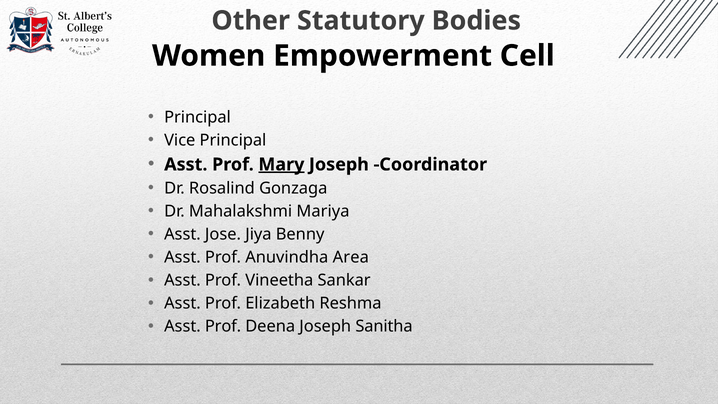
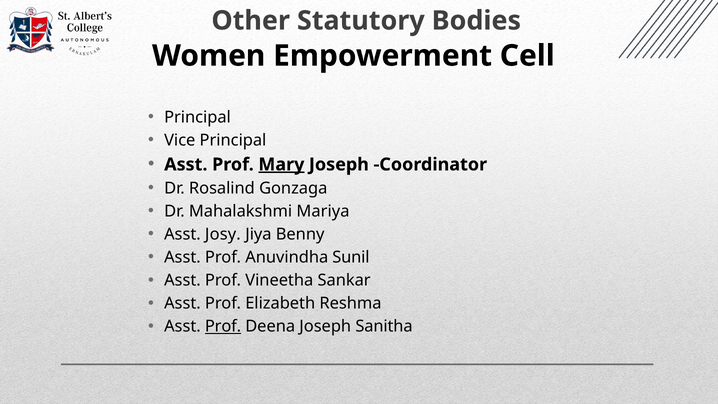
Jose: Jose -> Josy (223, 234)
Area: Area -> Sunil (351, 257)
Prof underline: none -> present (223, 326)
